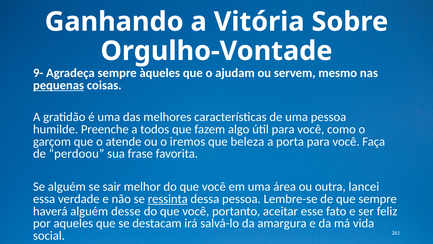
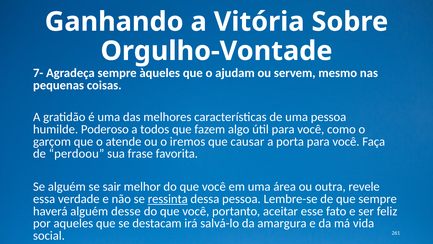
9-: 9- -> 7- (38, 73)
pequenas underline: present -> none (59, 85)
Preenche: Preenche -> Poderoso (105, 129)
beleza: beleza -> causar (247, 141)
lancei: lancei -> revele (364, 186)
